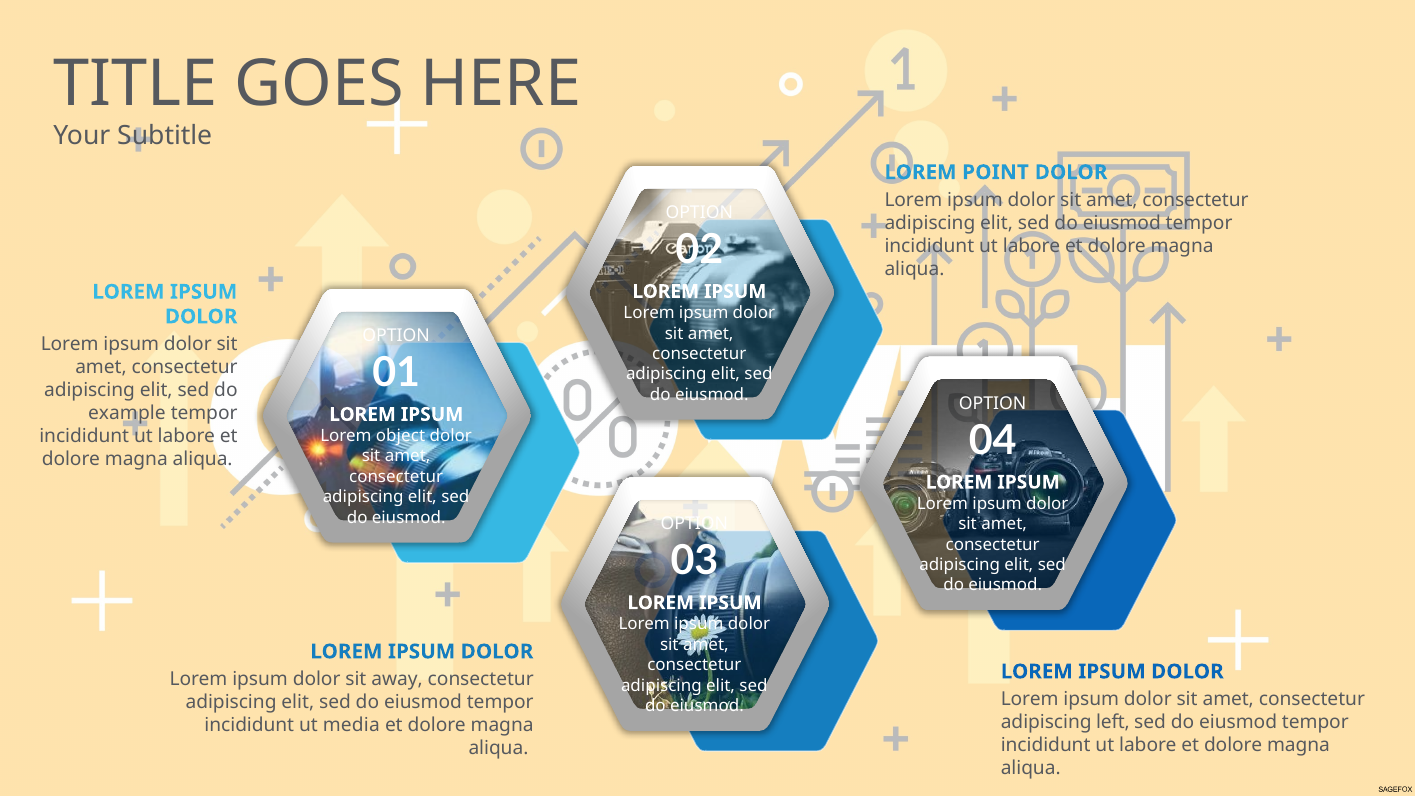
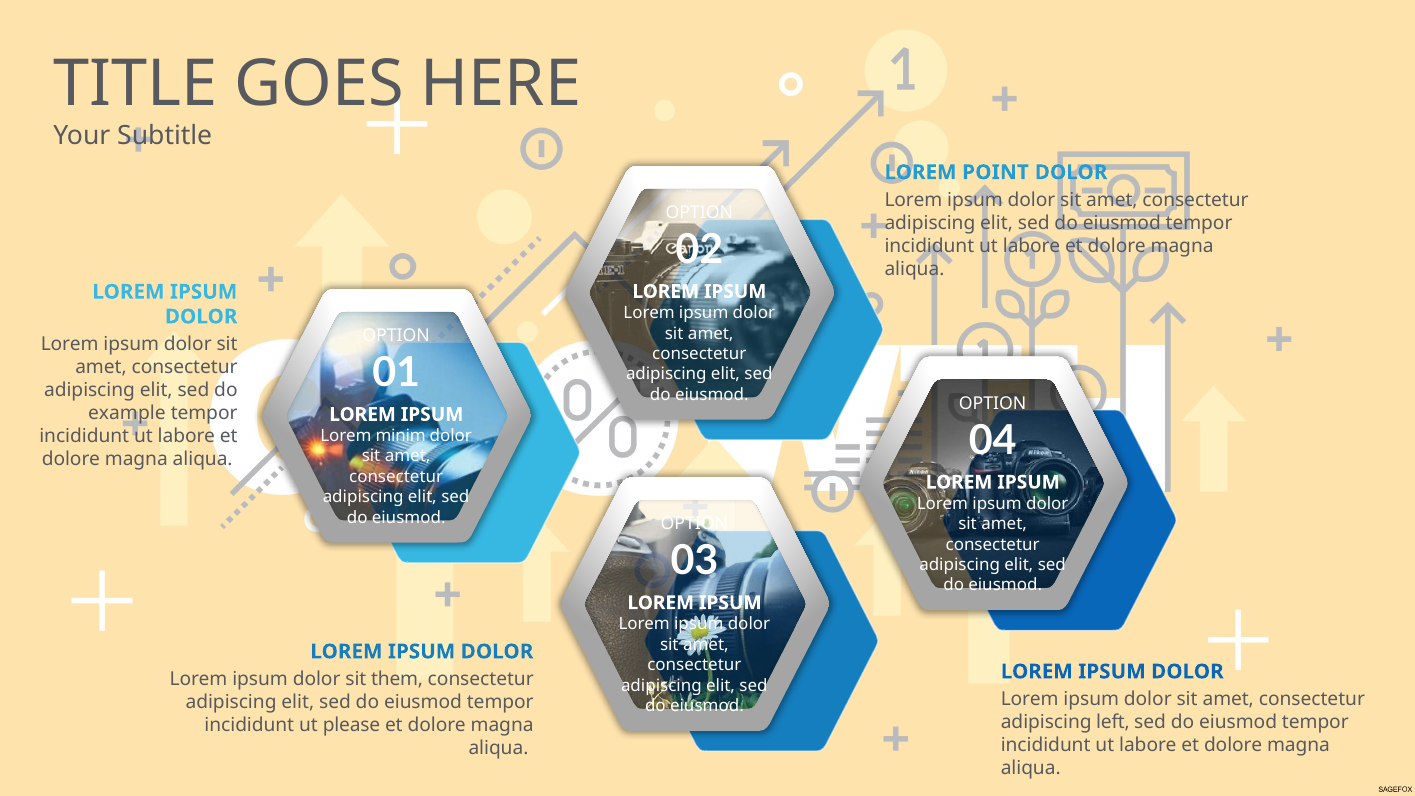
object: object -> minim (401, 436)
away: away -> them (397, 679)
media: media -> please (352, 725)
